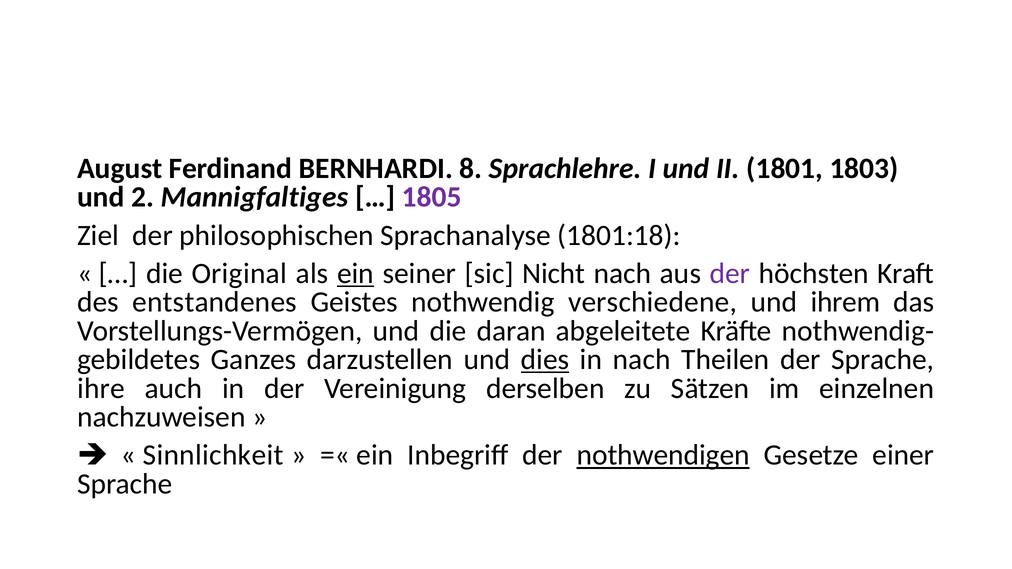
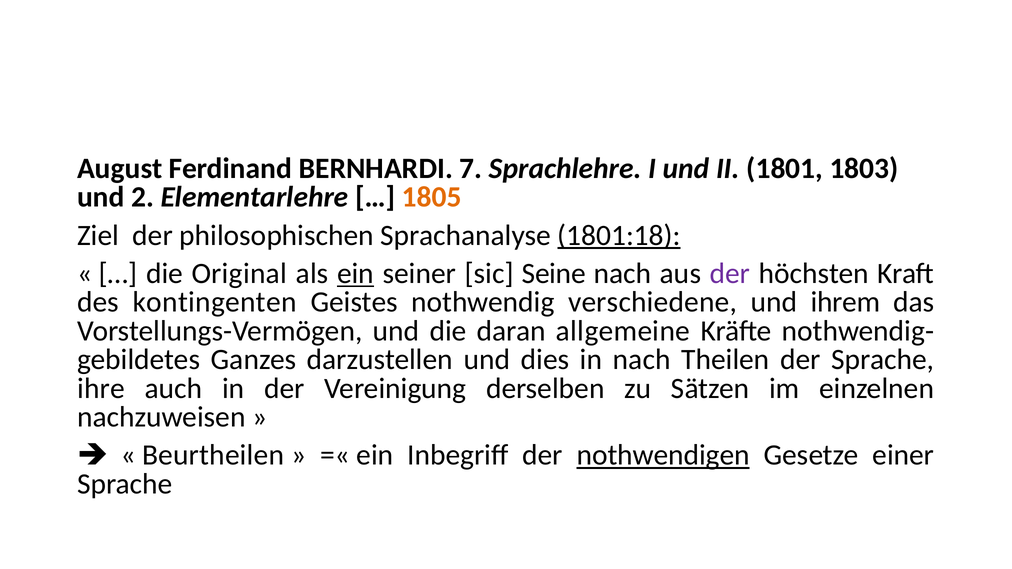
8: 8 -> 7 (471, 169)
Mannigfaltiges: Mannigfaltiges -> Elementarlehre (255, 197)
1805 colour: purple -> orange (432, 197)
1801:18 underline: none -> present (619, 235)
Nicht: Nicht -> Seine (554, 274)
entstandenes: entstandenes -> kontingenten (215, 302)
abgeleitete: abgeleitete -> allgemeine (623, 331)
dies underline: present -> none (545, 360)
Sinnlichkeit: Sinnlichkeit -> Beurtheilen (213, 455)
